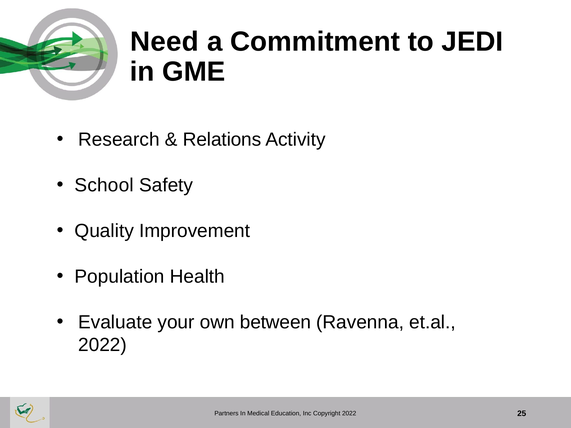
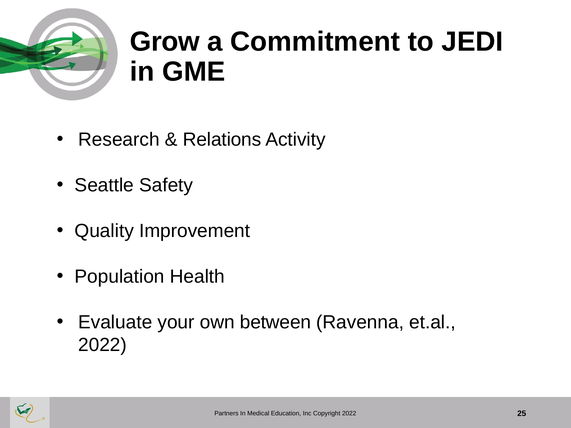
Need: Need -> Grow (165, 42)
School: School -> Seattle (104, 185)
